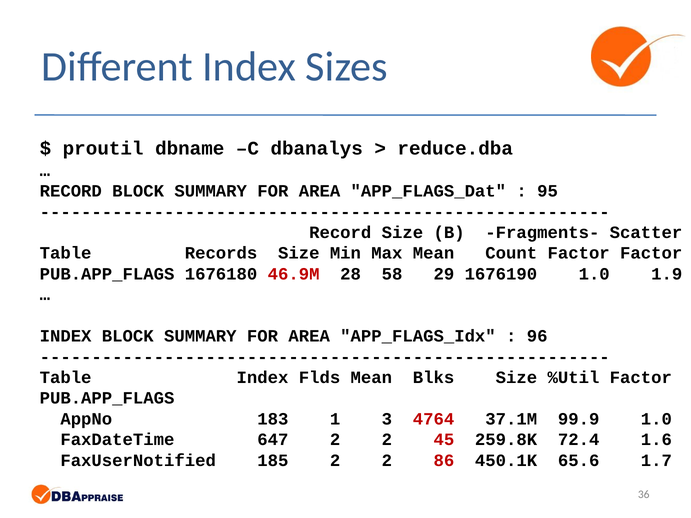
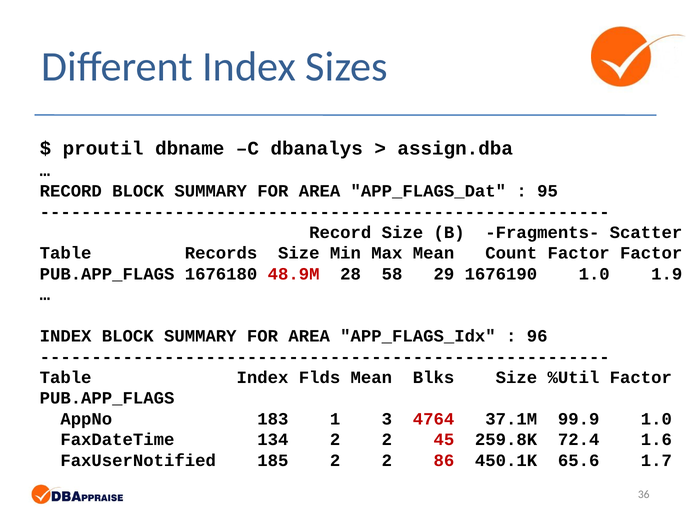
reduce.dba: reduce.dba -> assign.dba (455, 149)
46.9M: 46.9M -> 48.9M (294, 274)
647: 647 -> 134 (273, 440)
